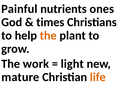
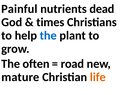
ones: ones -> dead (102, 9)
the colour: orange -> blue (48, 35)
work: work -> often (36, 63)
light: light -> road (72, 63)
